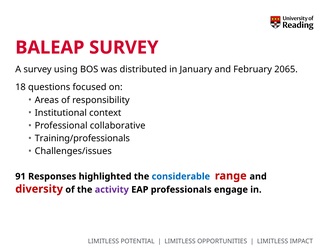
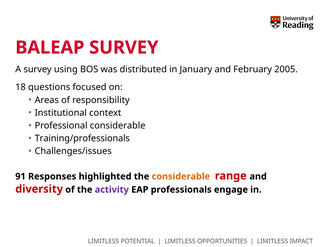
2065: 2065 -> 2005 (286, 69)
Professional collaborative: collaborative -> considerable (118, 125)
considerable colour: blue -> orange (181, 176)
